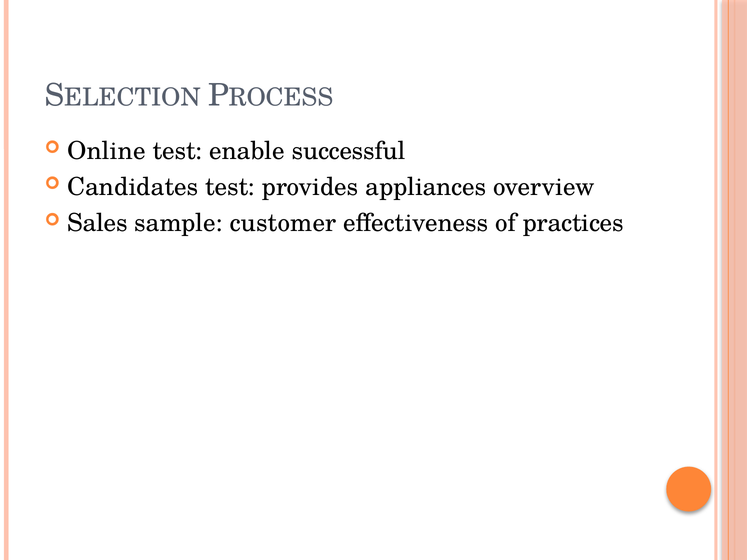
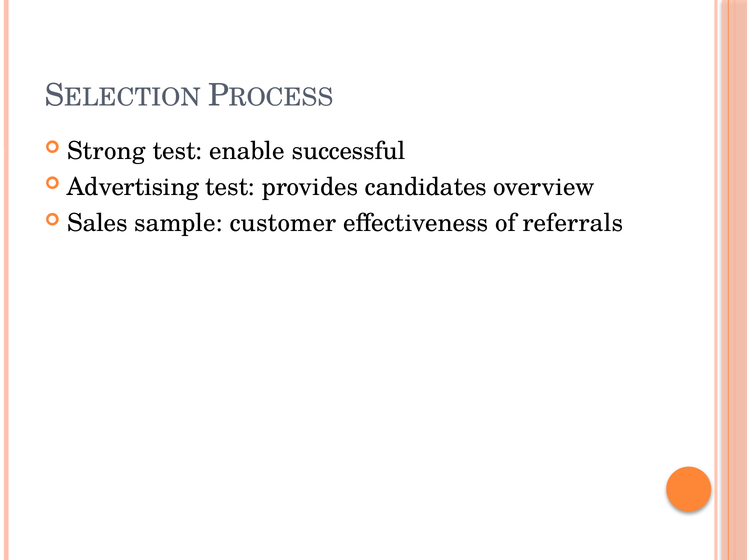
Online: Online -> Strong (106, 151)
Candidates: Candidates -> Advertising (133, 187)
appliances: appliances -> candidates (426, 187)
practices: practices -> referrals (573, 223)
